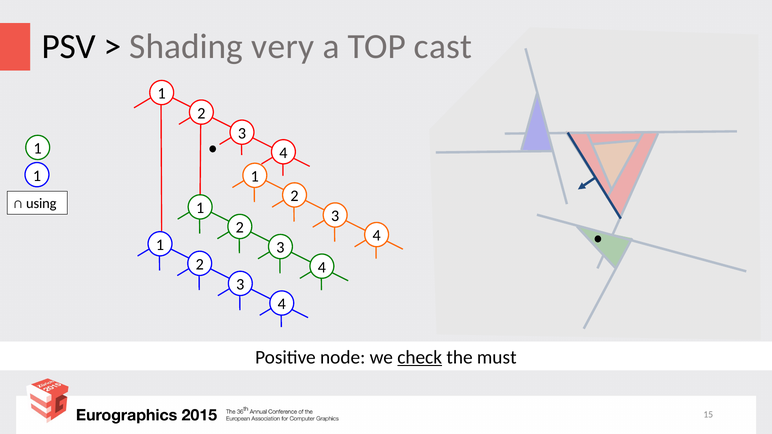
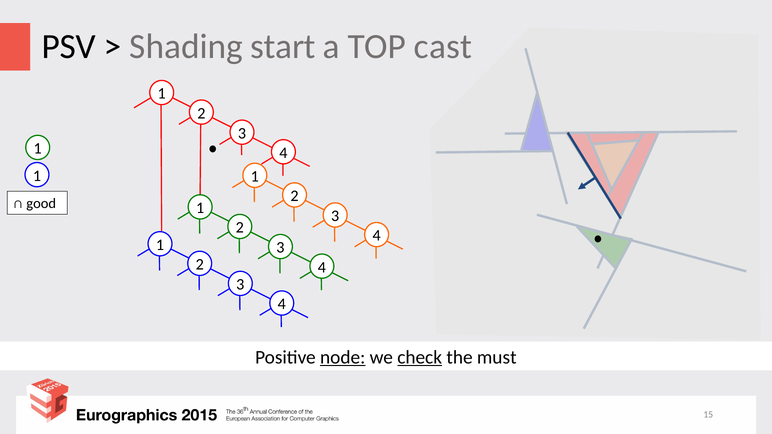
very: very -> start (283, 47)
using: using -> good (41, 204)
node underline: none -> present (343, 358)
